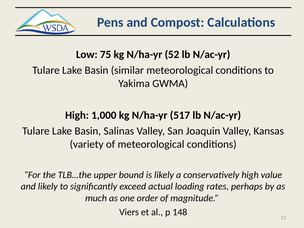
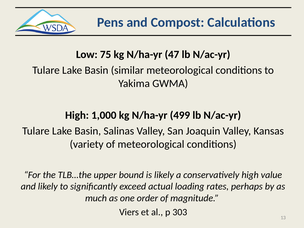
52: 52 -> 47 (172, 54)
517: 517 -> 499 (180, 115)
148: 148 -> 303 (180, 212)
